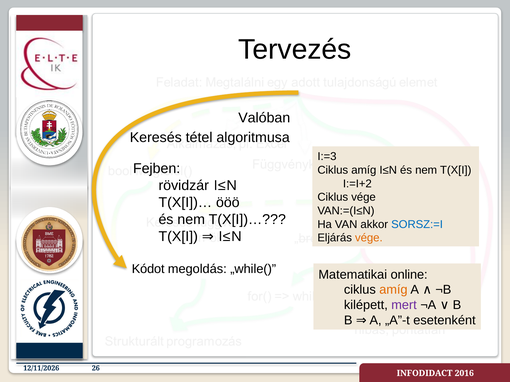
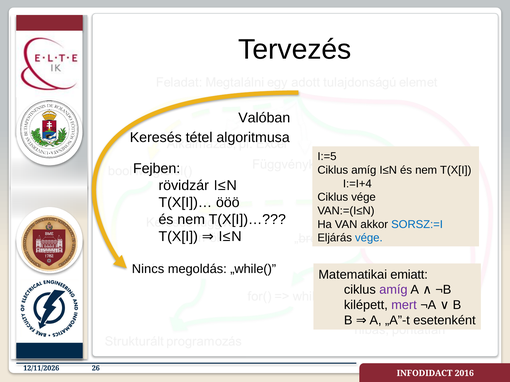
I:=3: I:=3 -> I:=5 (327, 157)
I:=I+2: I:=I+2 -> I:=I+4 (357, 184)
vége colour: orange -> blue (369, 238)
Kódot: Kódot -> Nincs (148, 269)
online: online -> emiatt (409, 275)
amíg colour: orange -> purple (393, 290)
